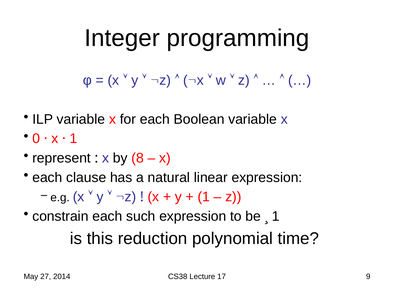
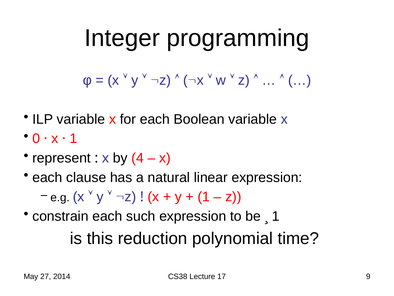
8: 8 -> 4 (138, 158)
